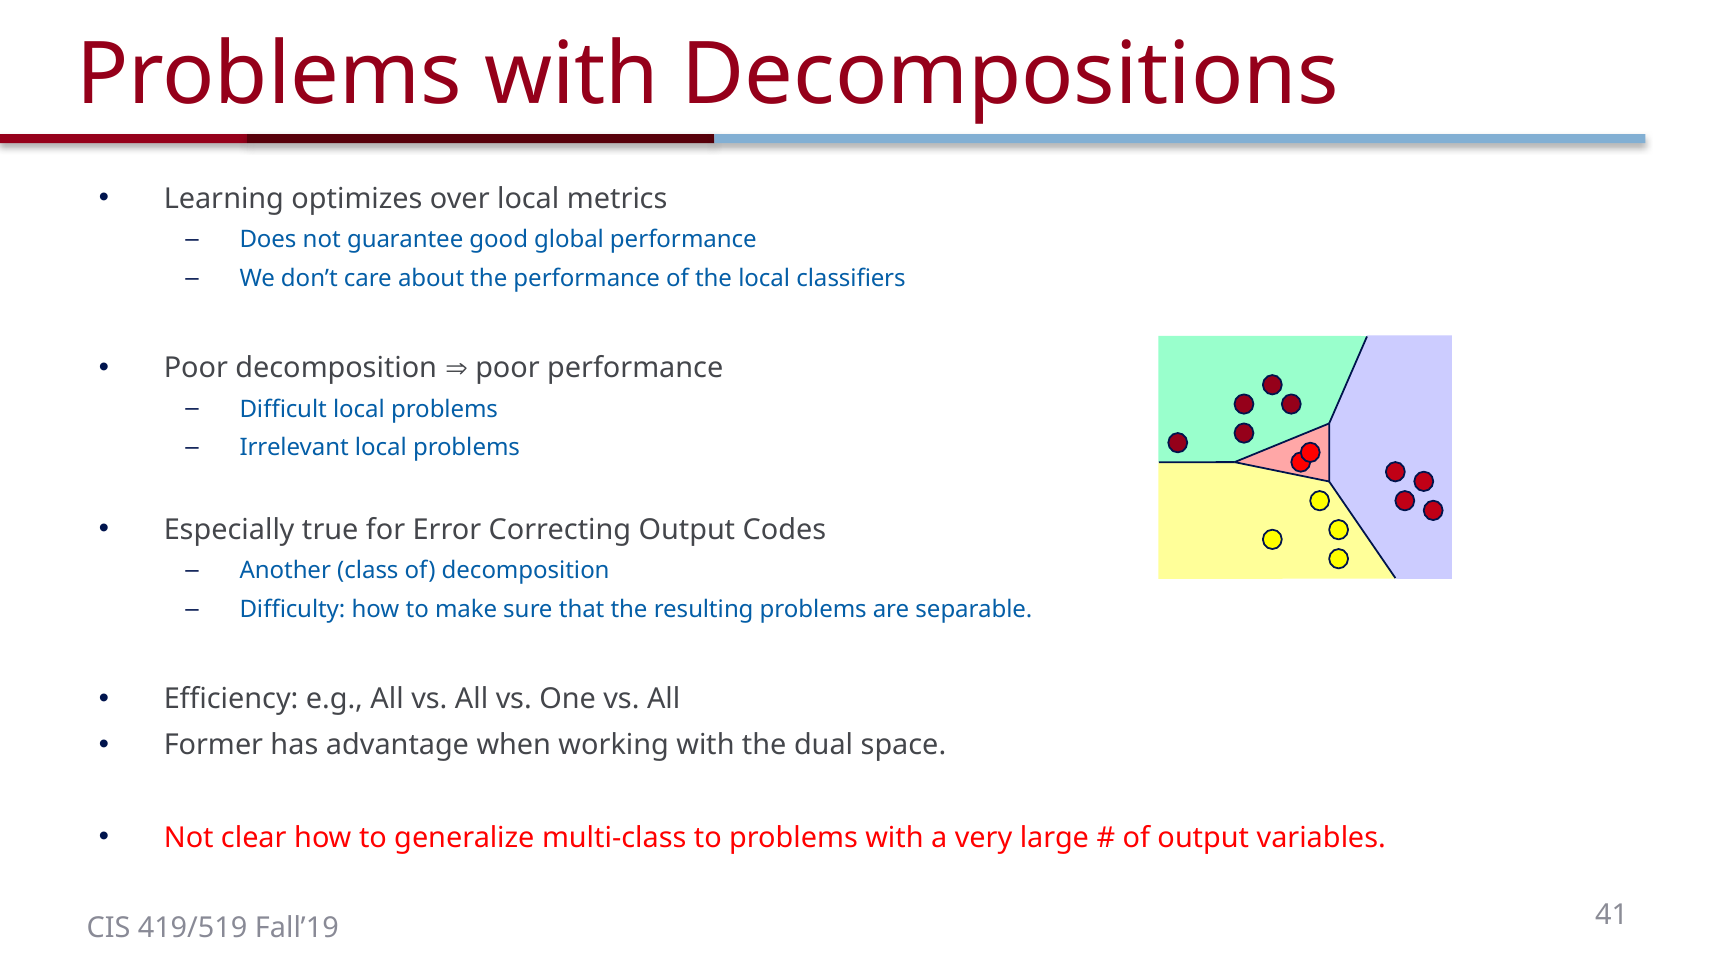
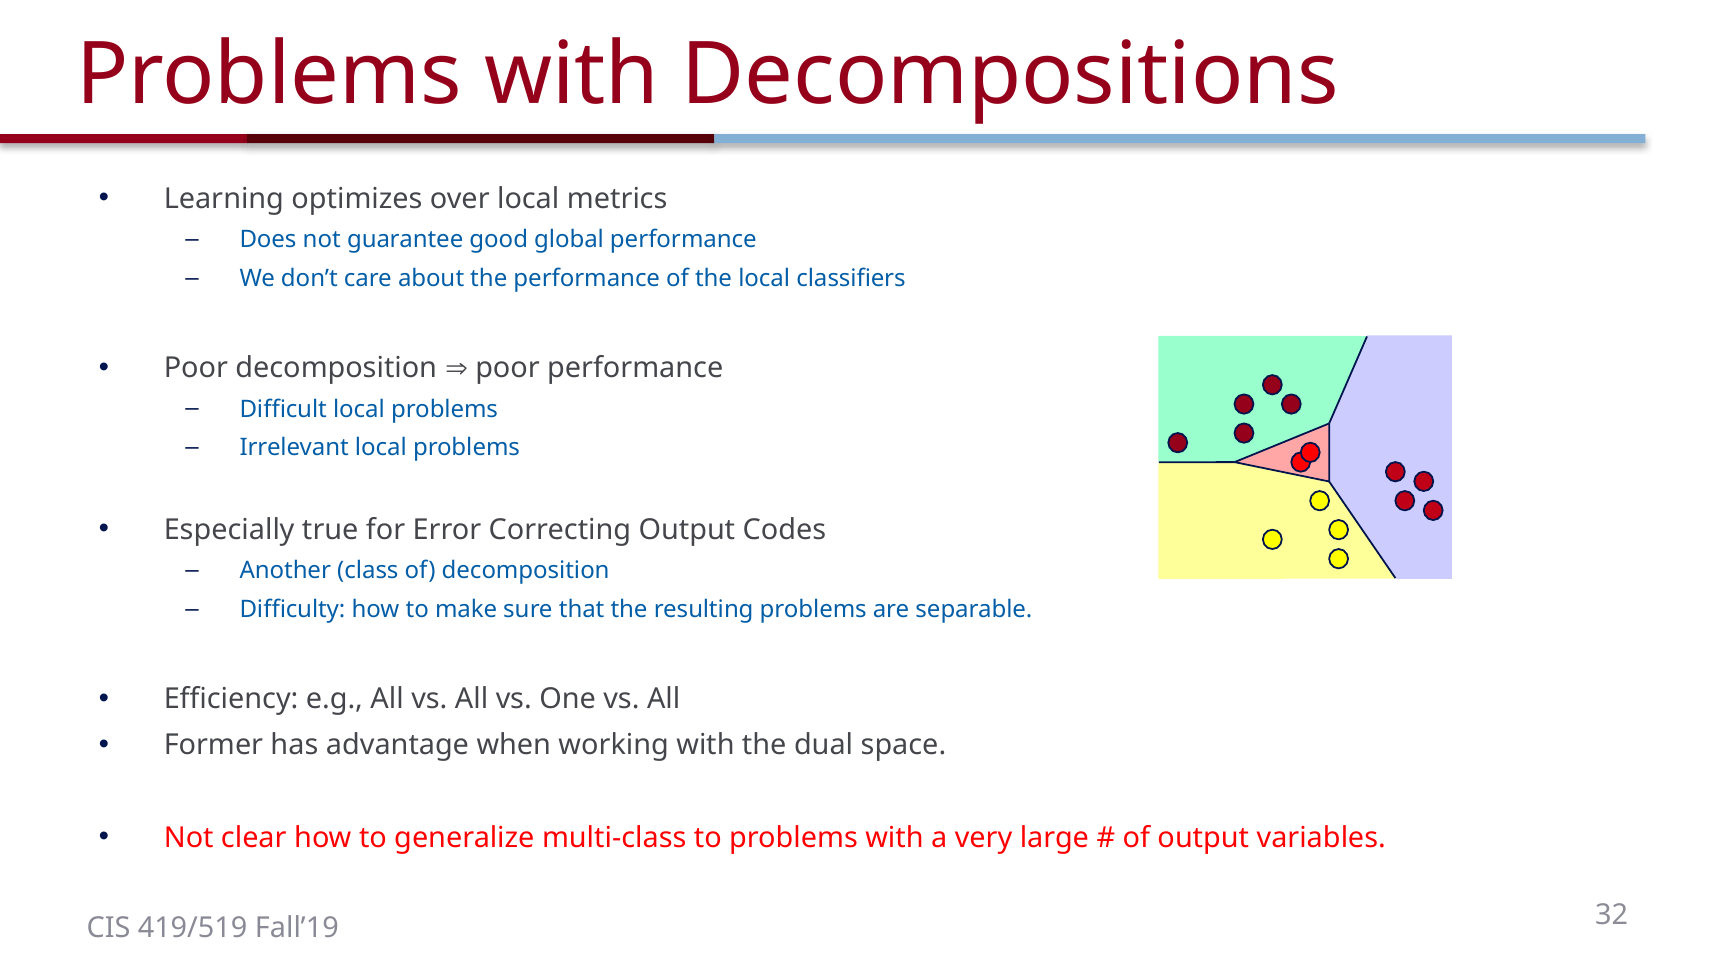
41: 41 -> 32 (1612, 916)
